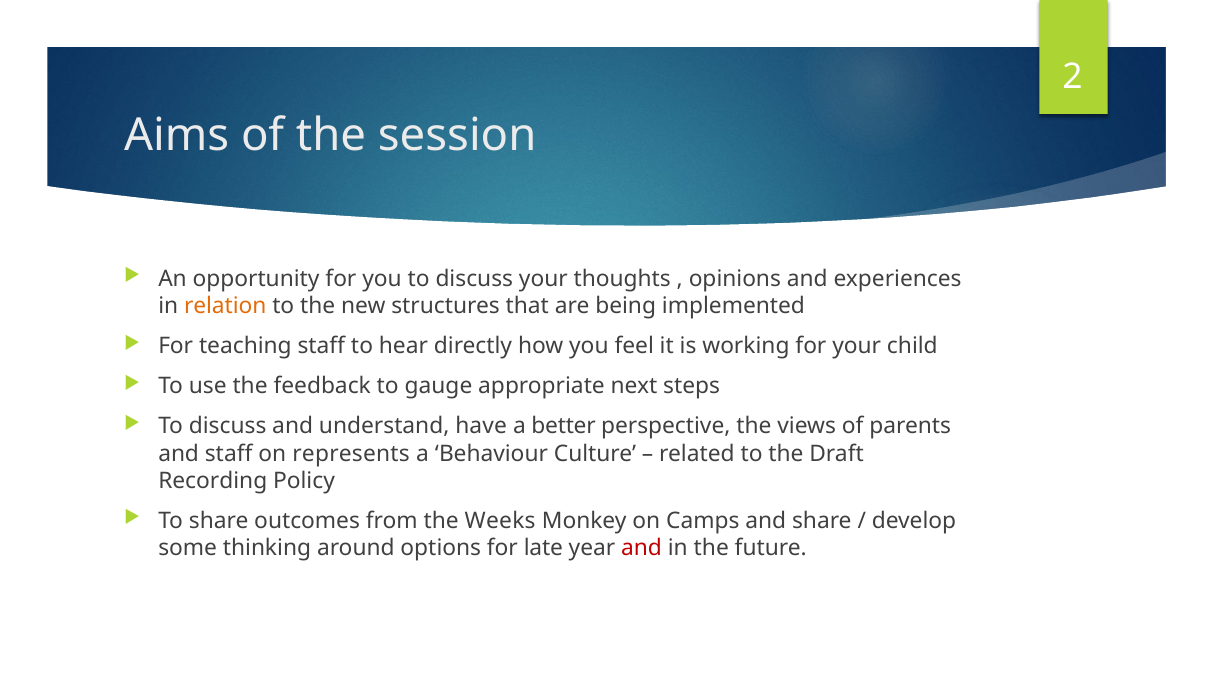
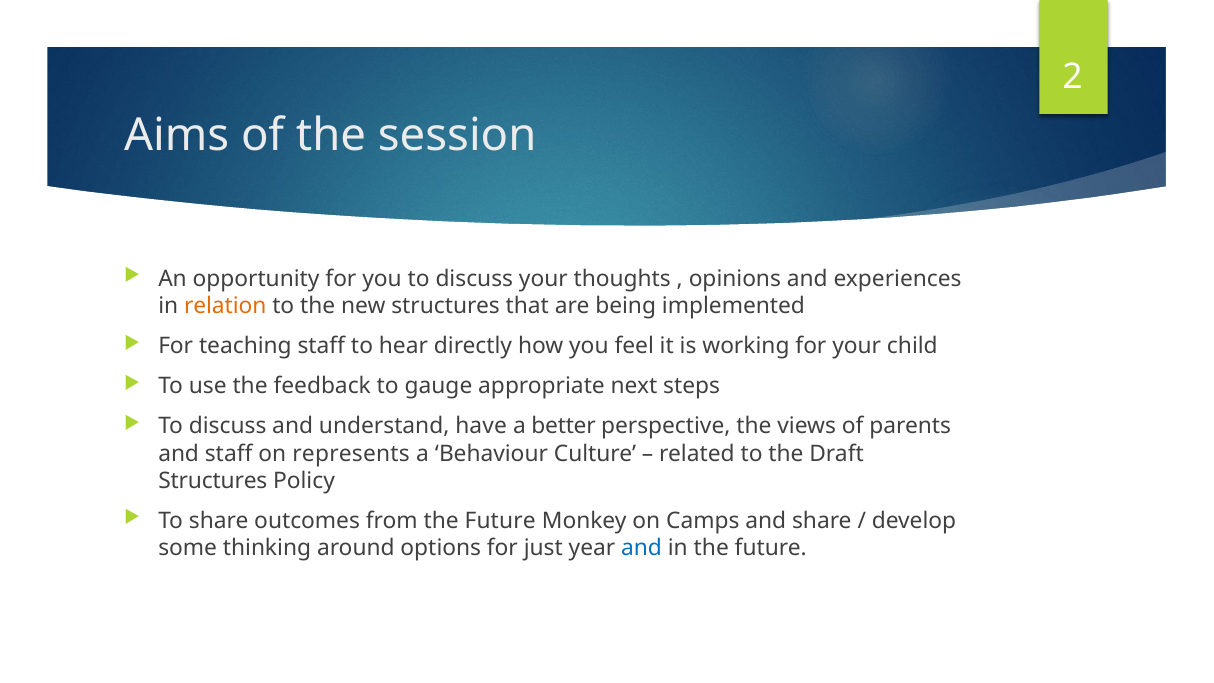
Recording: Recording -> Structures (213, 481)
from the Weeks: Weeks -> Future (500, 521)
late: late -> just (543, 548)
and colour: red -> blue (642, 548)
